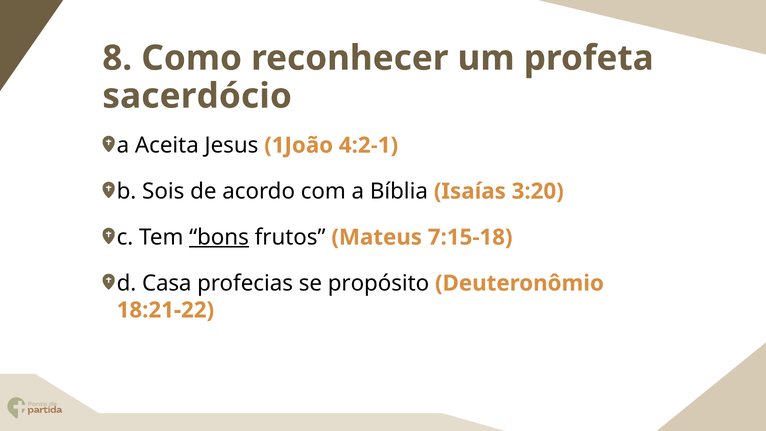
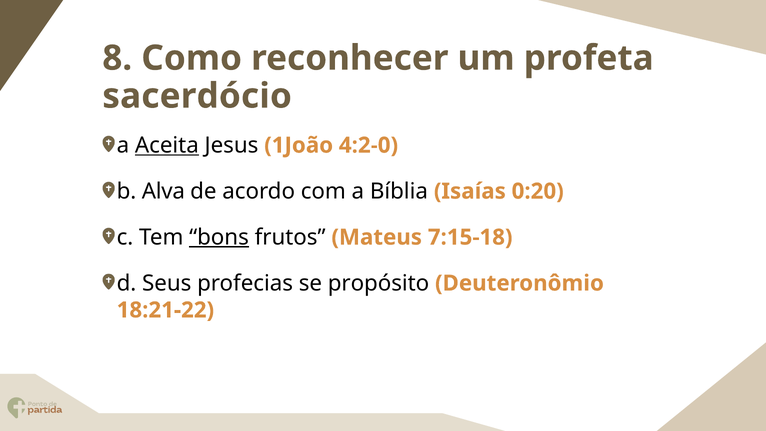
Aceita underline: none -> present (167, 145)
4:2-1: 4:2-1 -> 4:2-0 (368, 145)
Sois: Sois -> Alva (163, 191)
3:20: 3:20 -> 0:20 (538, 191)
Casa: Casa -> Seus (167, 283)
